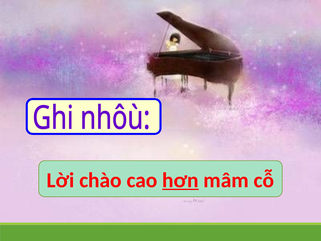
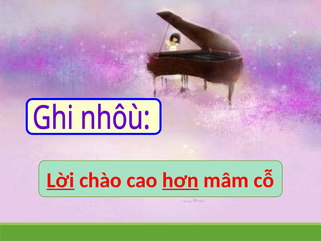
Lời underline: none -> present (61, 180)
